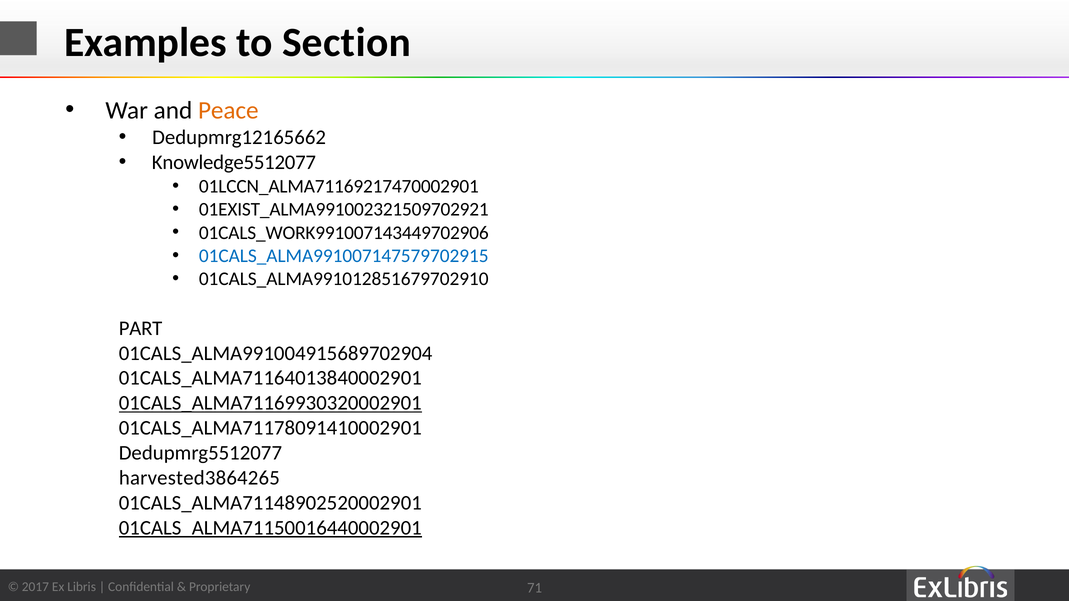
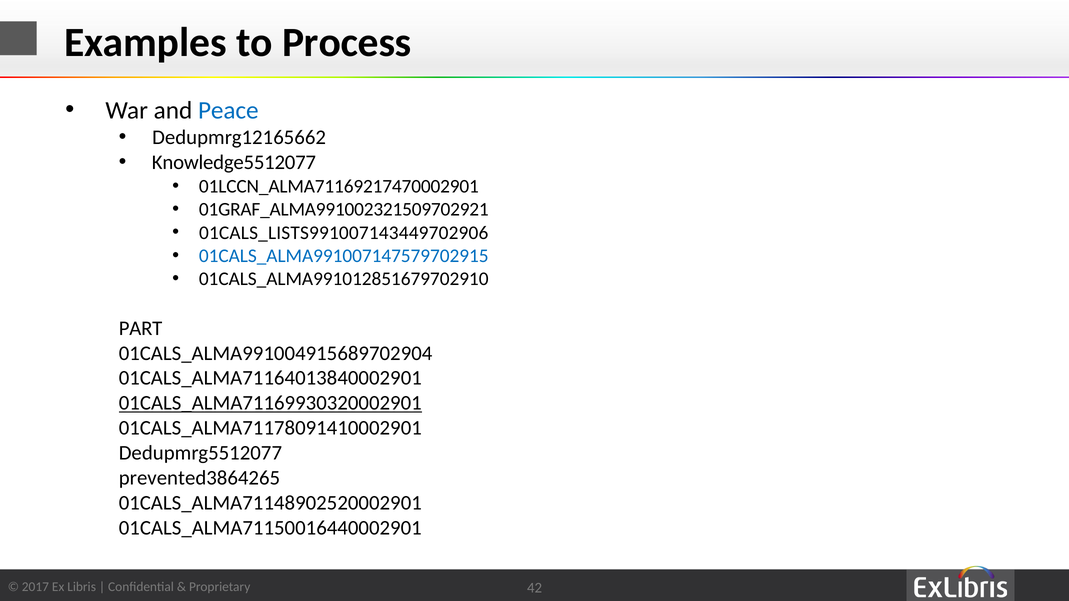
Section: Section -> Process (347, 43)
Peace colour: orange -> blue (228, 110)
01EXIST_ALMA991002321509702921: 01EXIST_ALMA991002321509702921 -> 01GRAF_ALMA991002321509702921 (344, 210)
01CALS_WORK991007143449702906: 01CALS_WORK991007143449702906 -> 01CALS_LISTS991007143449702906 (344, 233)
harvested3864265: harvested3864265 -> prevented3864265 (199, 478)
01CALS_ALMA71150016440002901 underline: present -> none (270, 528)
71: 71 -> 42 (535, 588)
